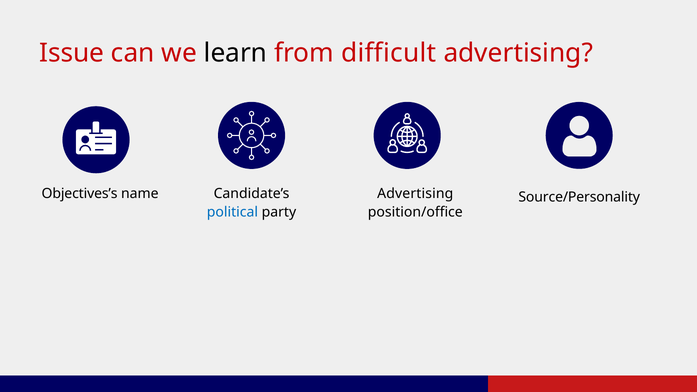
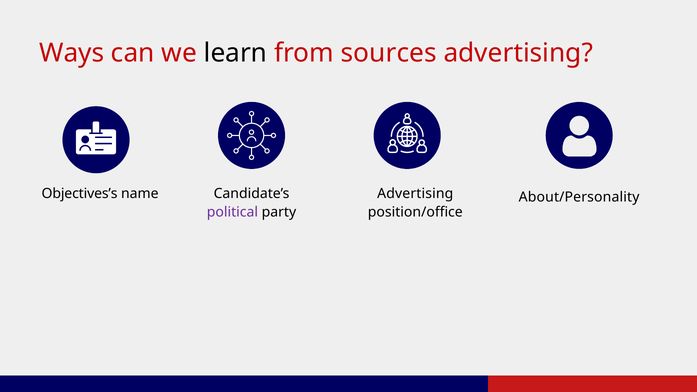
Issue: Issue -> Ways (72, 53)
difficult: difficult -> sources (389, 53)
Source/Personality: Source/Personality -> About/Personality (579, 197)
political colour: blue -> purple (232, 212)
